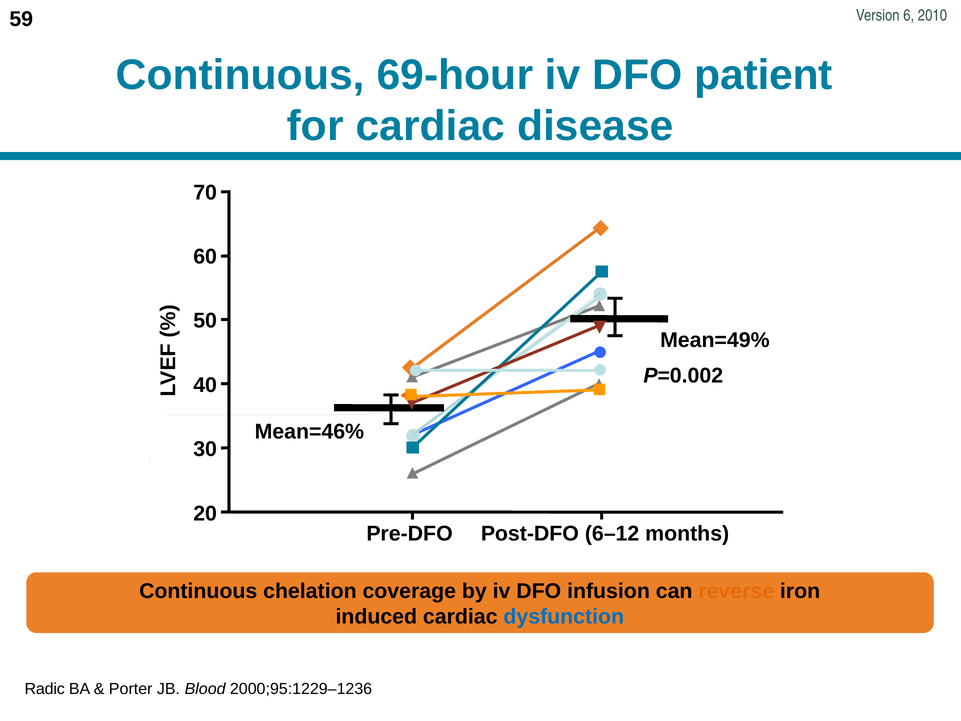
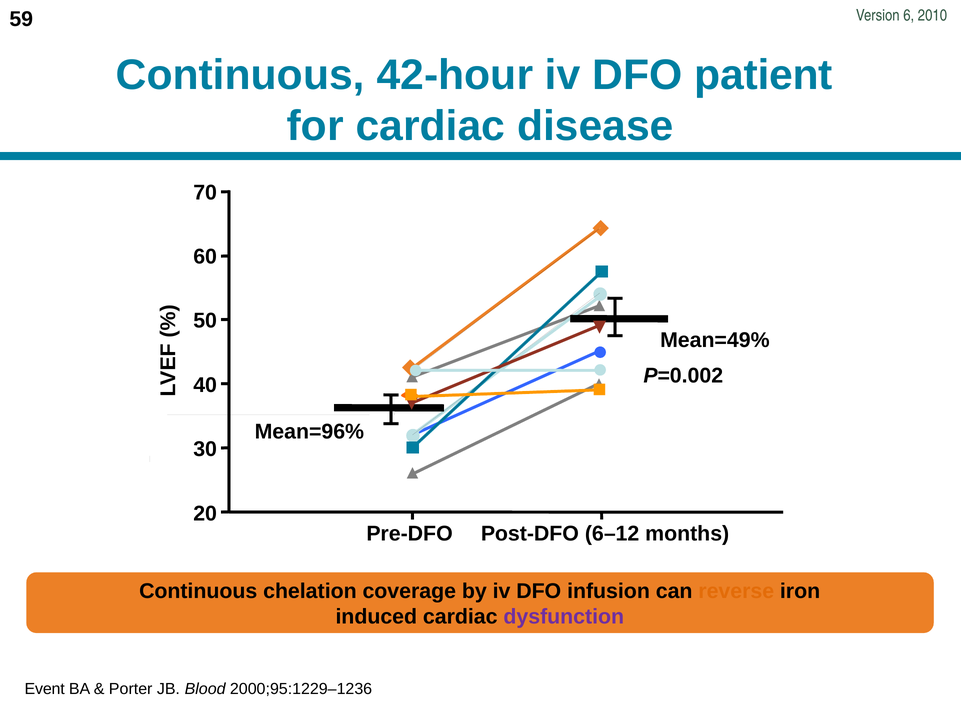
69-hour: 69-hour -> 42-hour (455, 75)
Mean=46%: Mean=46% -> Mean=96% (309, 432)
dysfunction colour: blue -> purple (564, 617)
Radic: Radic -> Event (45, 689)
